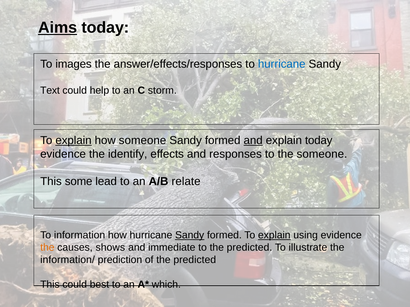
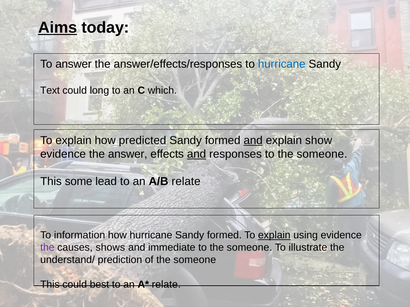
To images: images -> answer (74, 64)
help: help -> long (99, 91)
storm: storm -> which (162, 91)
explain underline: present -> none (74, 141)
how someone: someone -> predicted (143, 141)
explain today: today -> show (319, 141)
the identify: identify -> answer (128, 154)
and underline: none -> present (197, 154)
Sandy underline: present -> none (190, 236)
the colour: orange -> purple (47, 248)
predicted: predicted -> someone (249, 248)
information/: information/ -> understand/ (68, 260)
of the predicted: predicted -> someone (195, 260)
which: which -> relate (166, 285)
